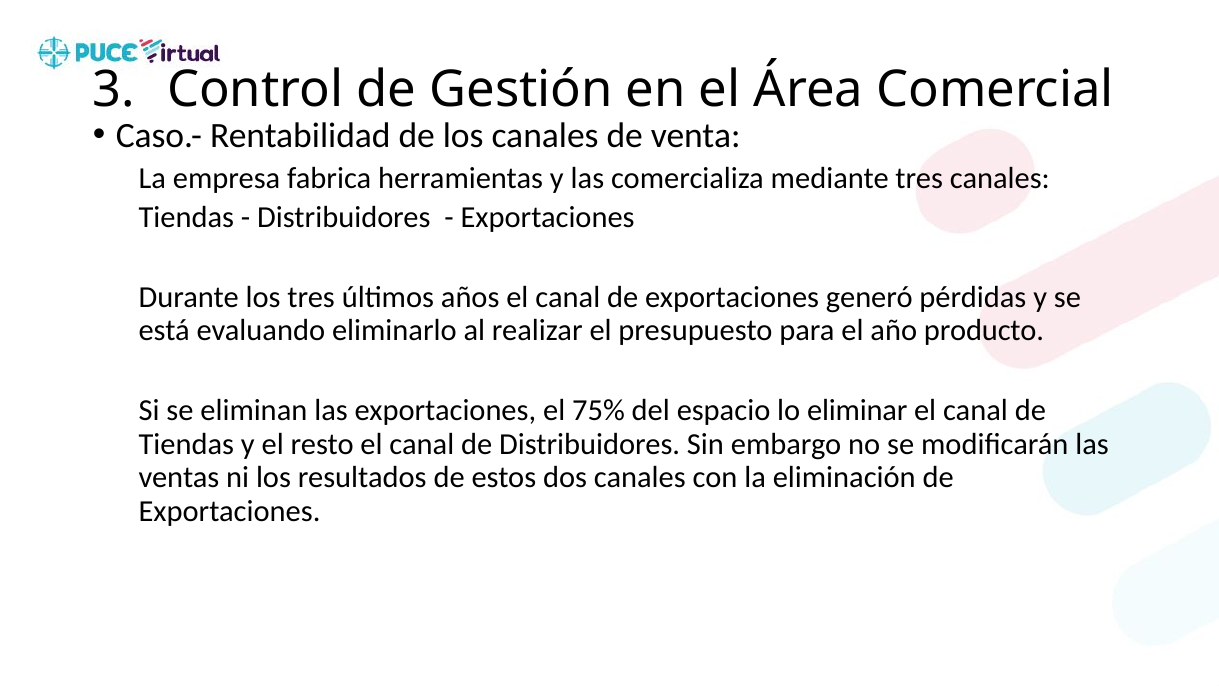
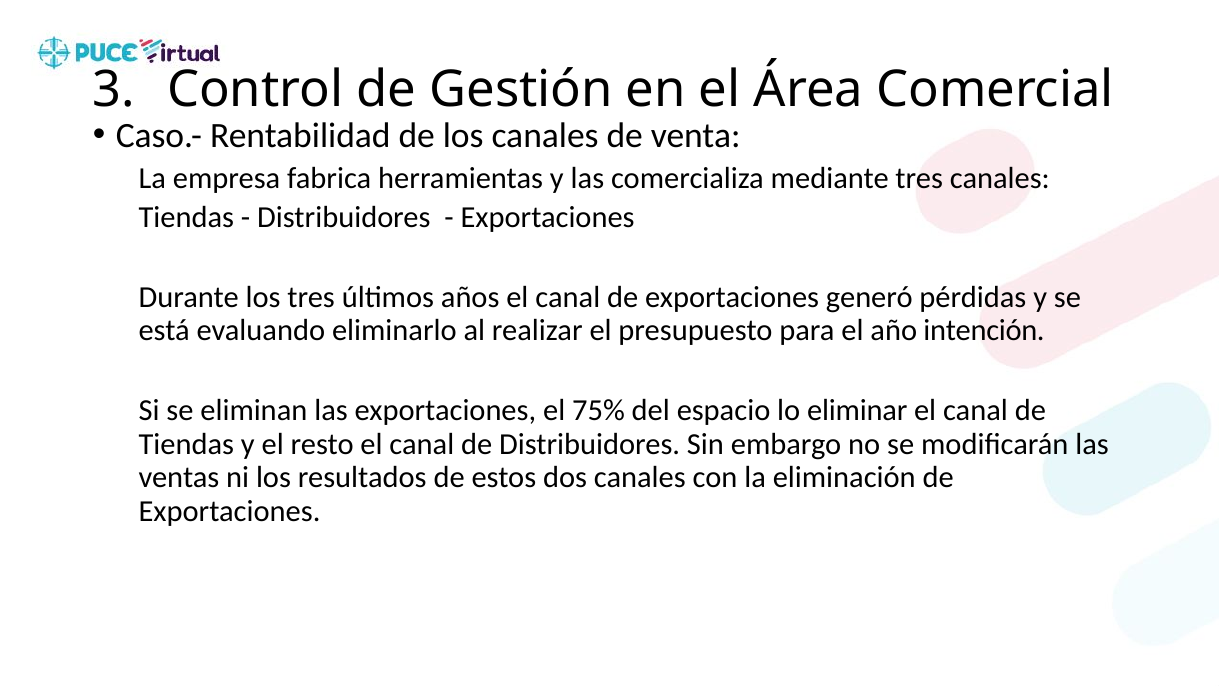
producto: producto -> intención (984, 331)
